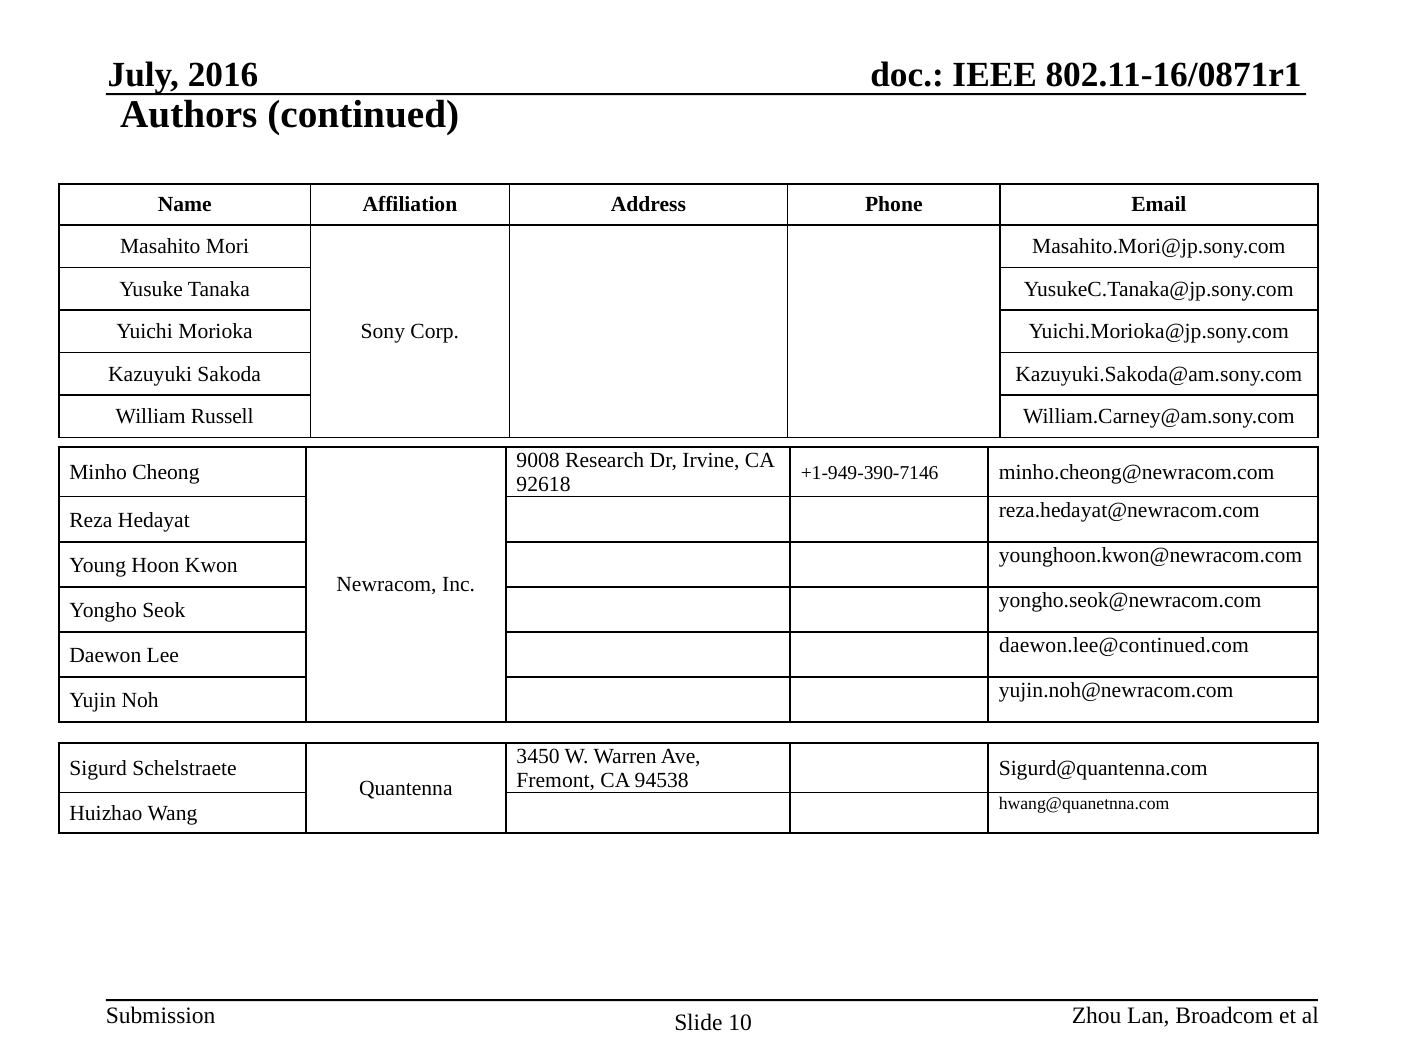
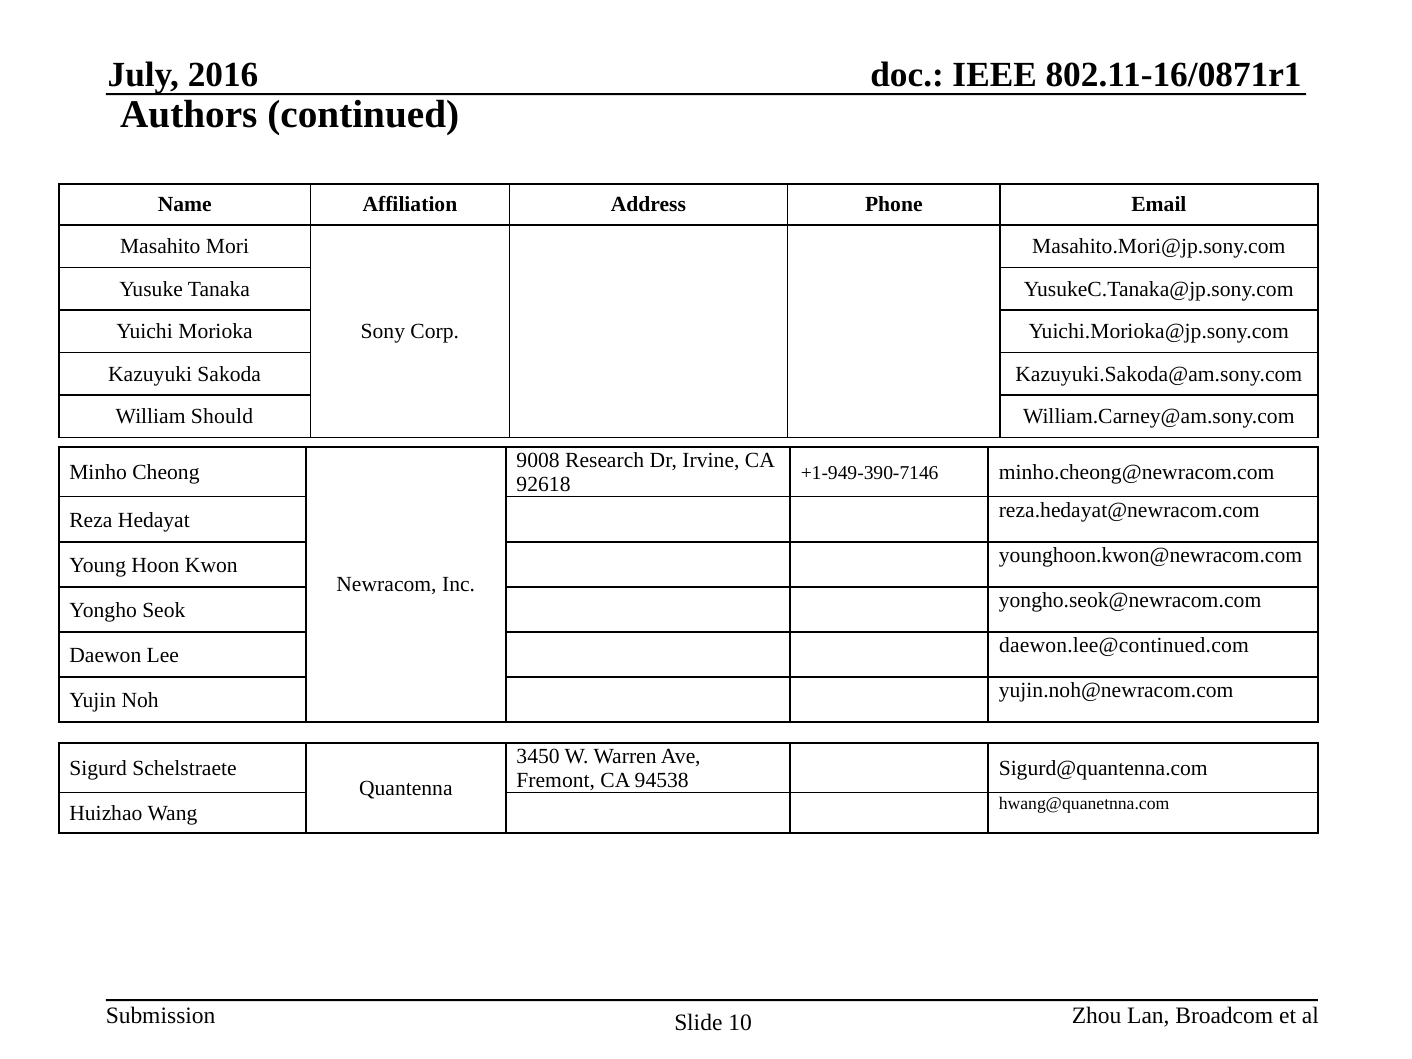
Russell: Russell -> Should (222, 417)
